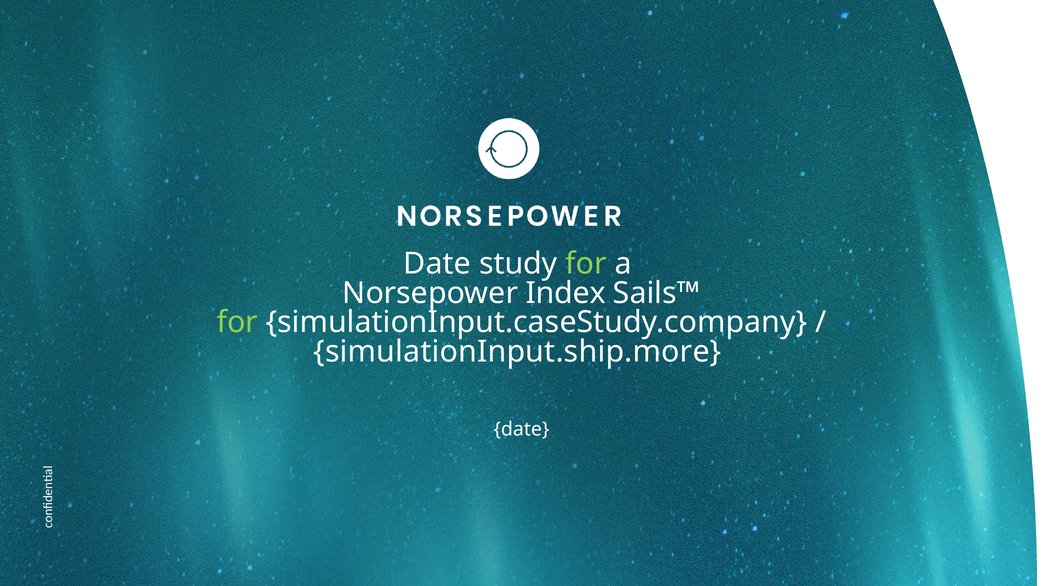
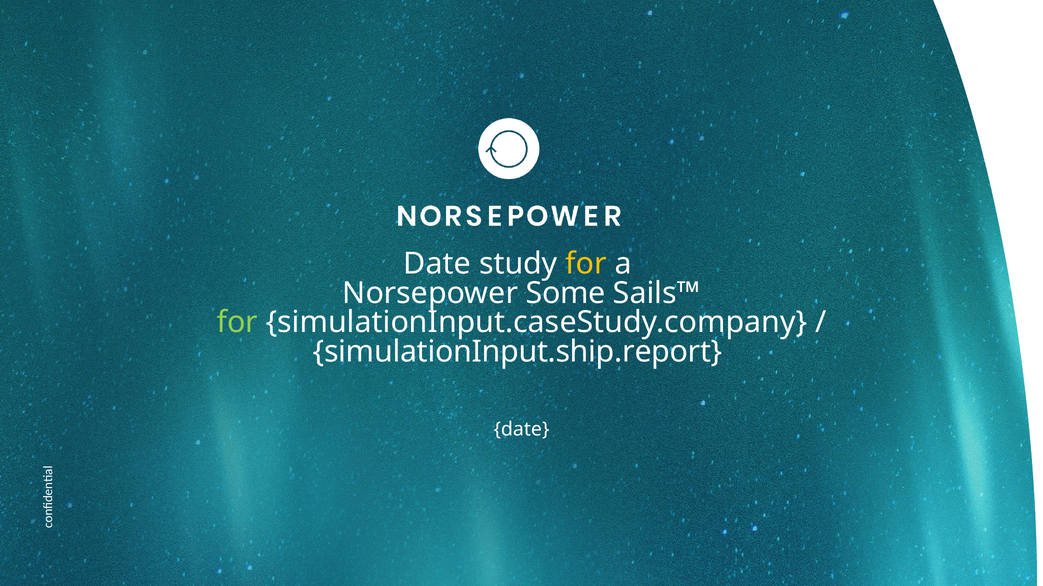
for colour: light green -> yellow (586, 264)
Index: Index -> Some (566, 293)
simulationInput.ship.more: simulationInput.ship.more -> simulationInput.ship.report (518, 352)
